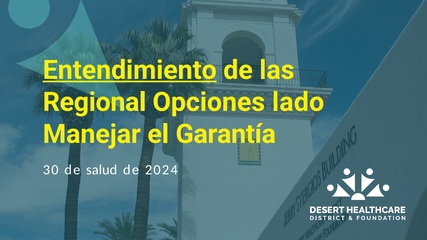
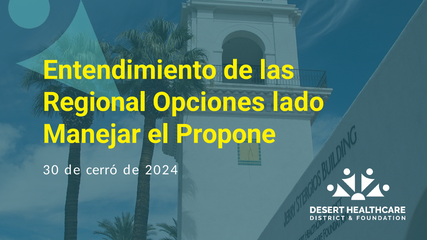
Entendimiento underline: present -> none (130, 70)
Garantía: Garantía -> Propone (226, 134)
salud: salud -> cerró (102, 170)
